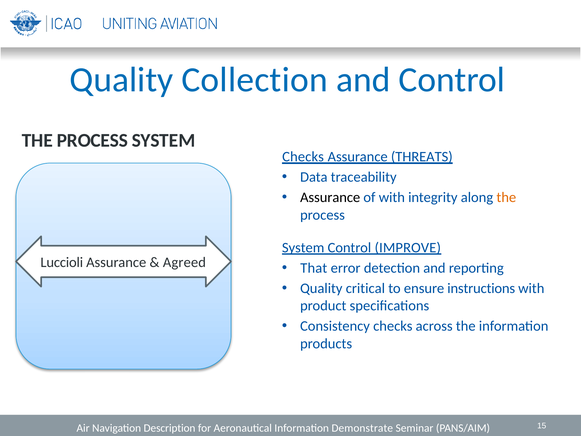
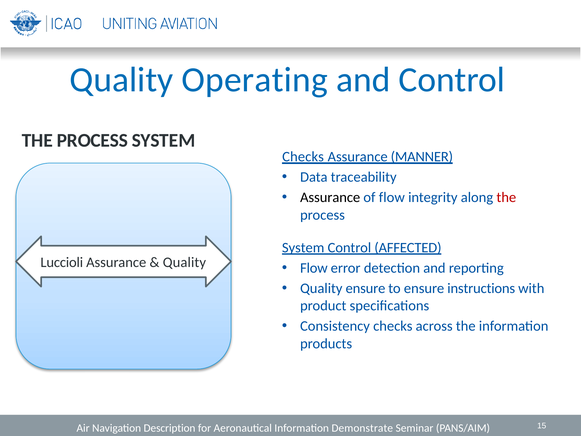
Collection: Collection -> Operating (255, 80)
THREATS: THREATS -> MANNER (422, 157)
of with: with -> flow (392, 197)
the colour: orange -> red (506, 197)
IMPROVE: IMPROVE -> AFFECTED (408, 248)
Agreed: Agreed -> Quality (184, 262)
That: That -> Flow (314, 268)
Quality critical: critical -> ensure (365, 288)
